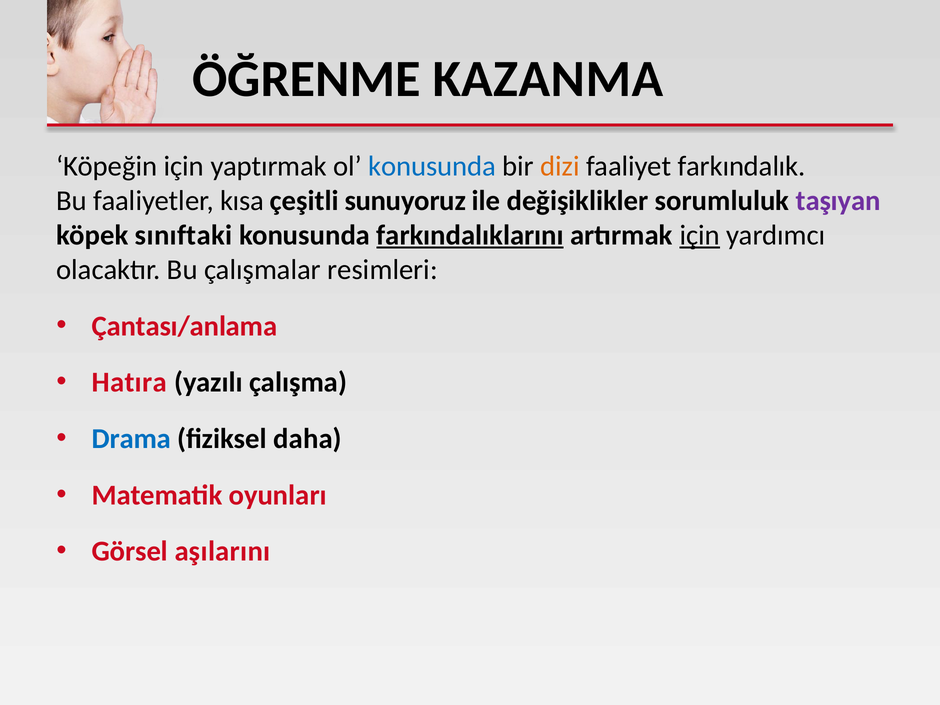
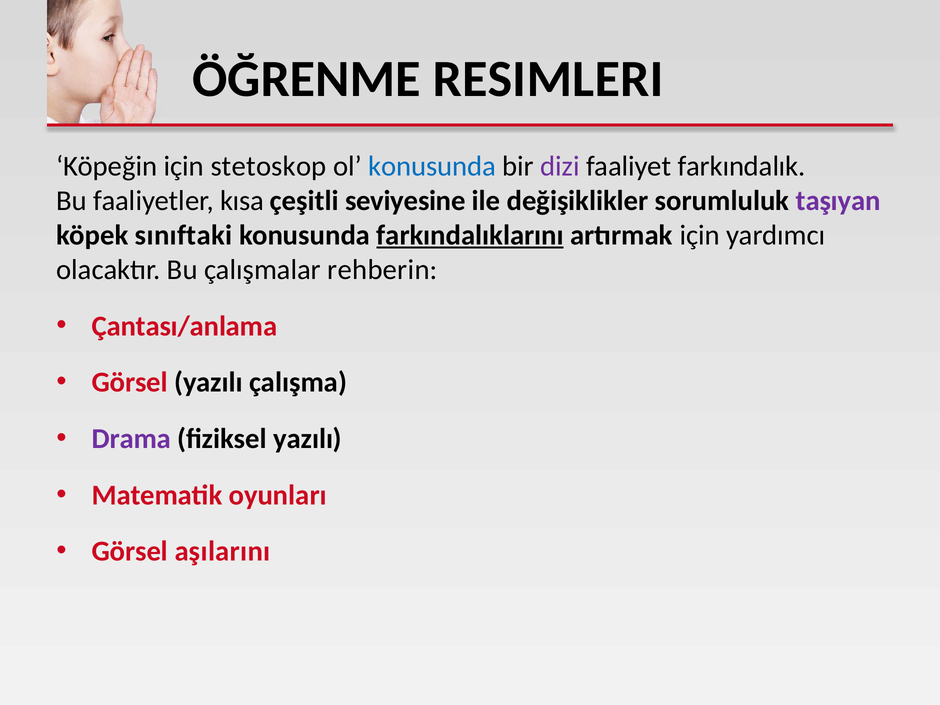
KAZANMA: KAZANMA -> RESIMLERI (548, 79)
yaptırmak: yaptırmak -> stetoskop (269, 166)
dizi colour: orange -> purple (560, 166)
sunuyoruz: sunuyoruz -> seviyesine (405, 201)
için underline: present -> none (700, 235)
resimleri: resimleri -> rehberin (382, 270)
Hatıra: Hatıra -> Görsel (130, 382)
Drama colour: blue -> purple (131, 439)
fiziksel daha: daha -> yazılı (308, 439)
